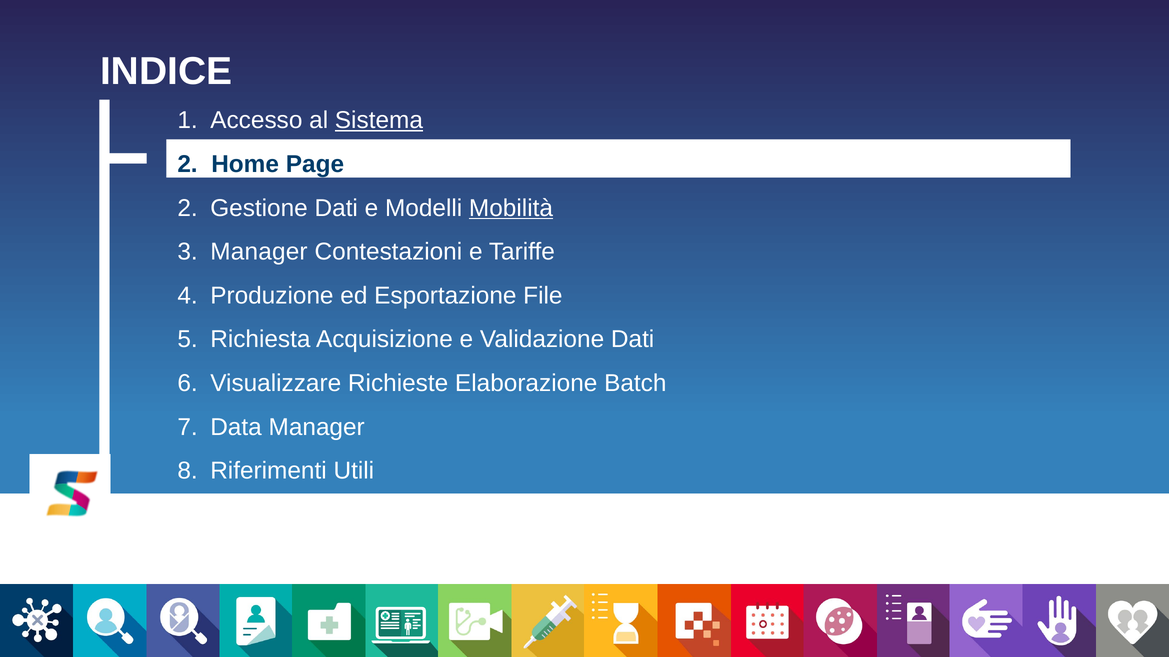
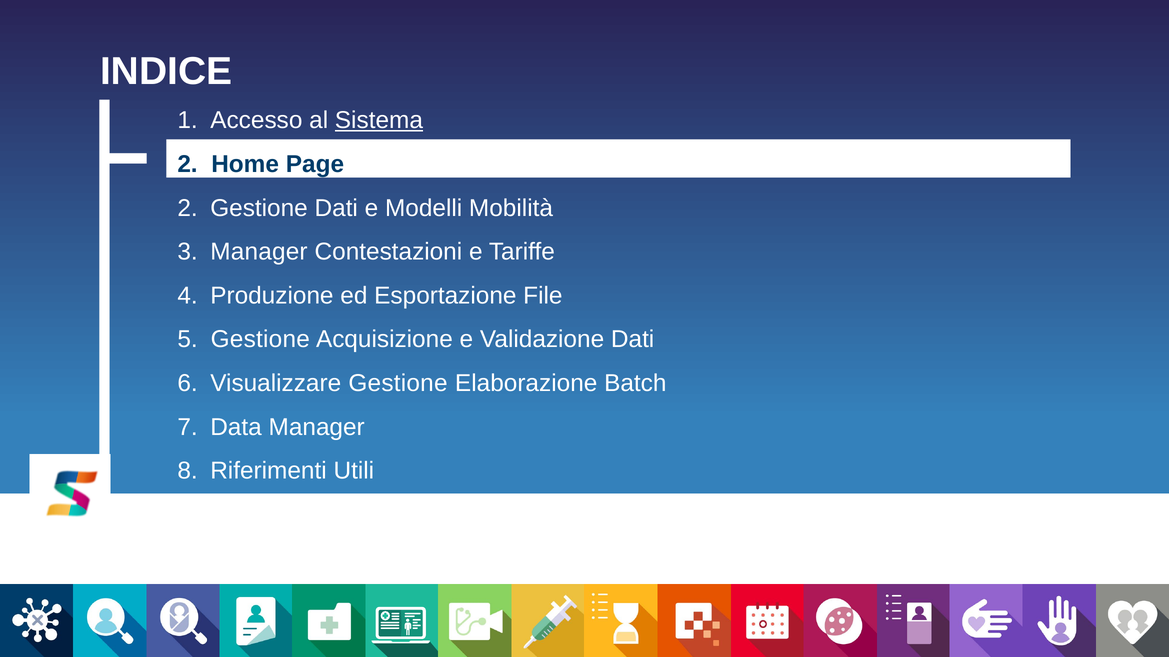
Mobilità underline: present -> none (511, 208)
Richiesta: Richiesta -> Gestione (260, 340)
Visualizzare Richieste: Richieste -> Gestione (398, 384)
